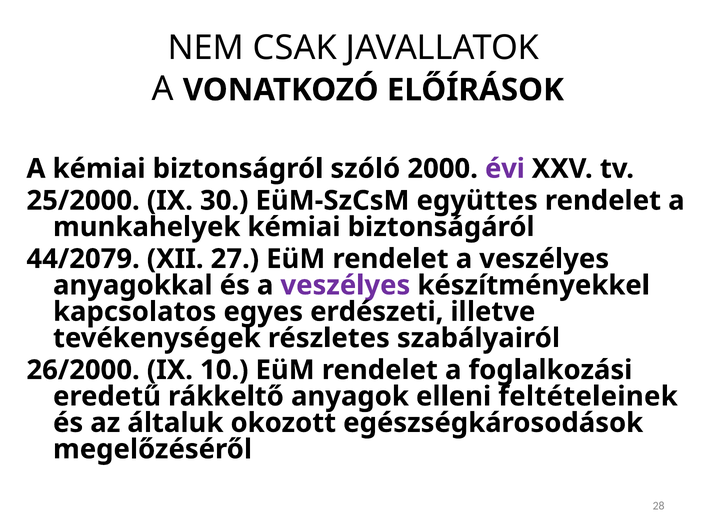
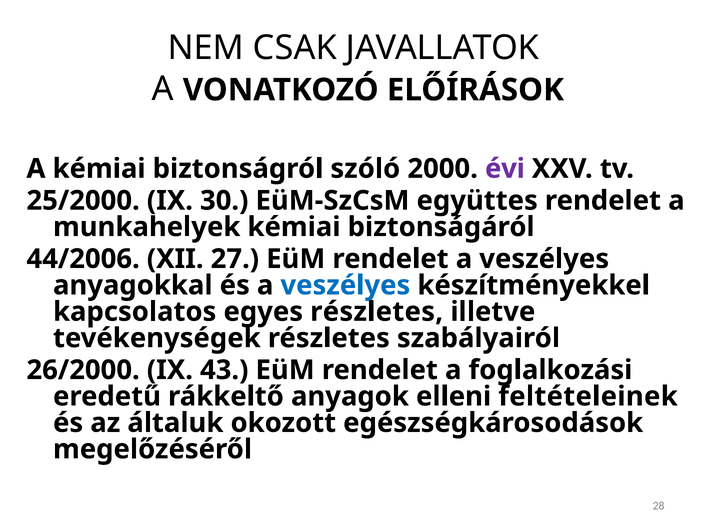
44/2079: 44/2079 -> 44/2006 (83, 259)
veszélyes colour: purple -> blue (345, 285)
egyes erdészeti: erdészeti -> részletes (377, 312)
10: 10 -> 43 (224, 370)
